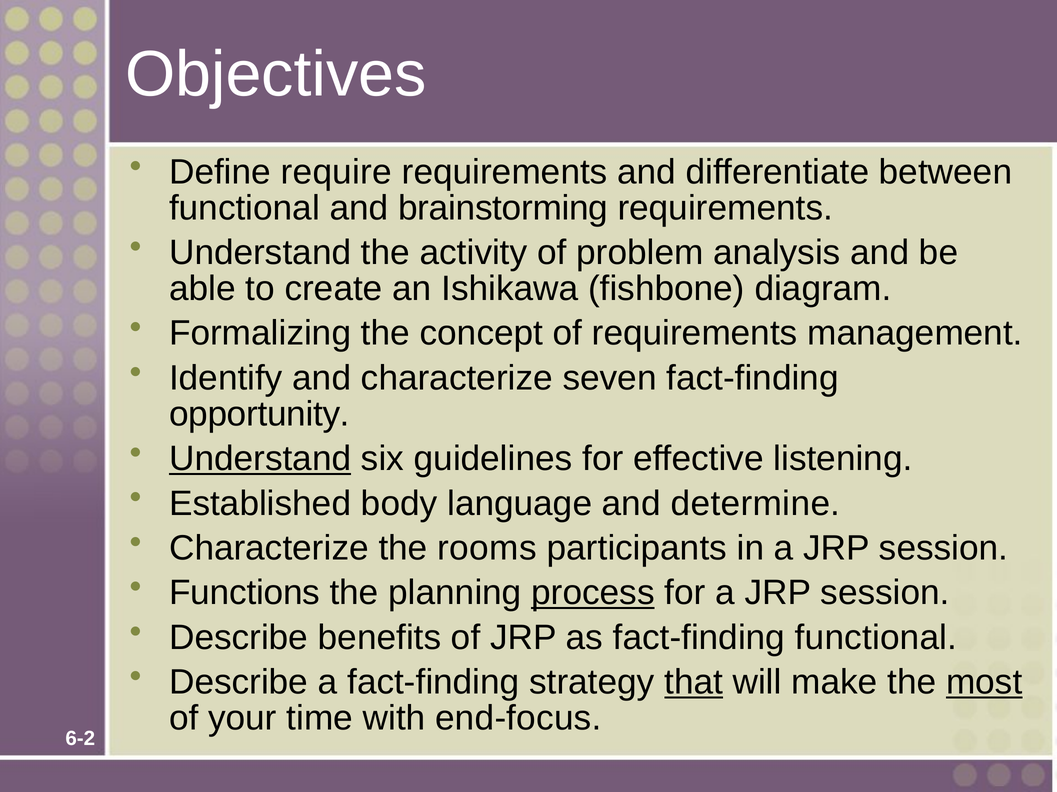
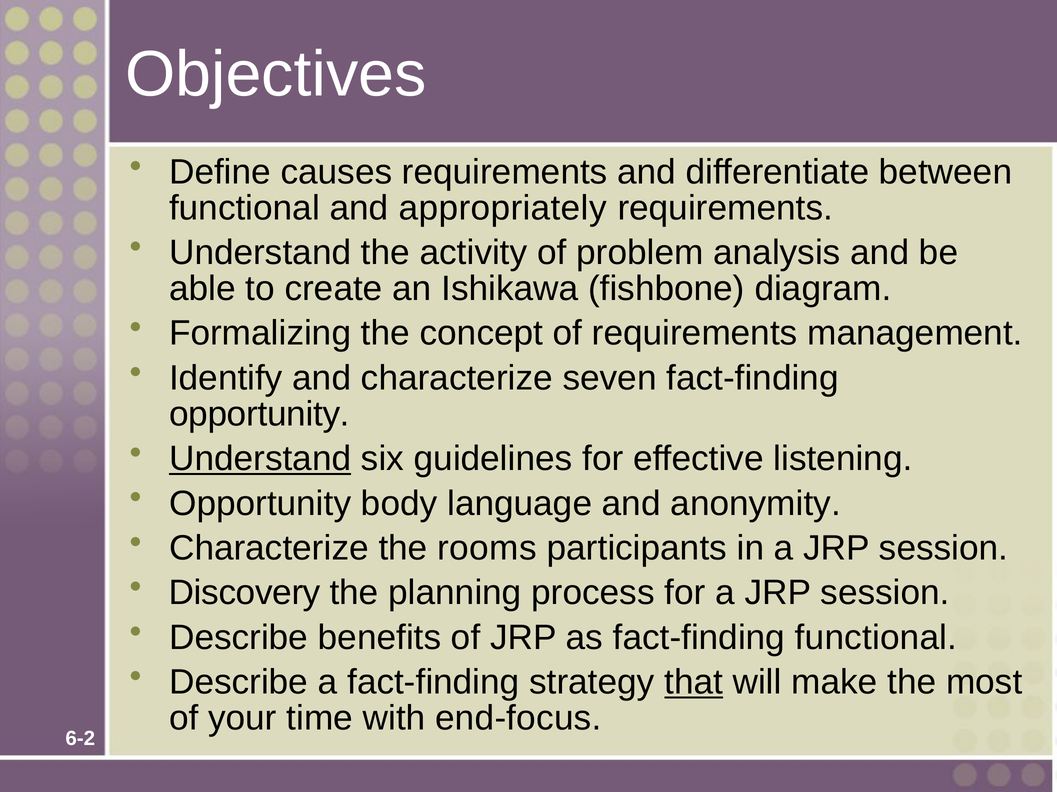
require: require -> causes (336, 172)
brainstorming: brainstorming -> appropriately (503, 208)
Established: Established -> Opportunity (260, 504)
determine: determine -> anonymity (756, 504)
Functions: Functions -> Discovery (245, 593)
process underline: present -> none (593, 593)
most underline: present -> none (984, 683)
